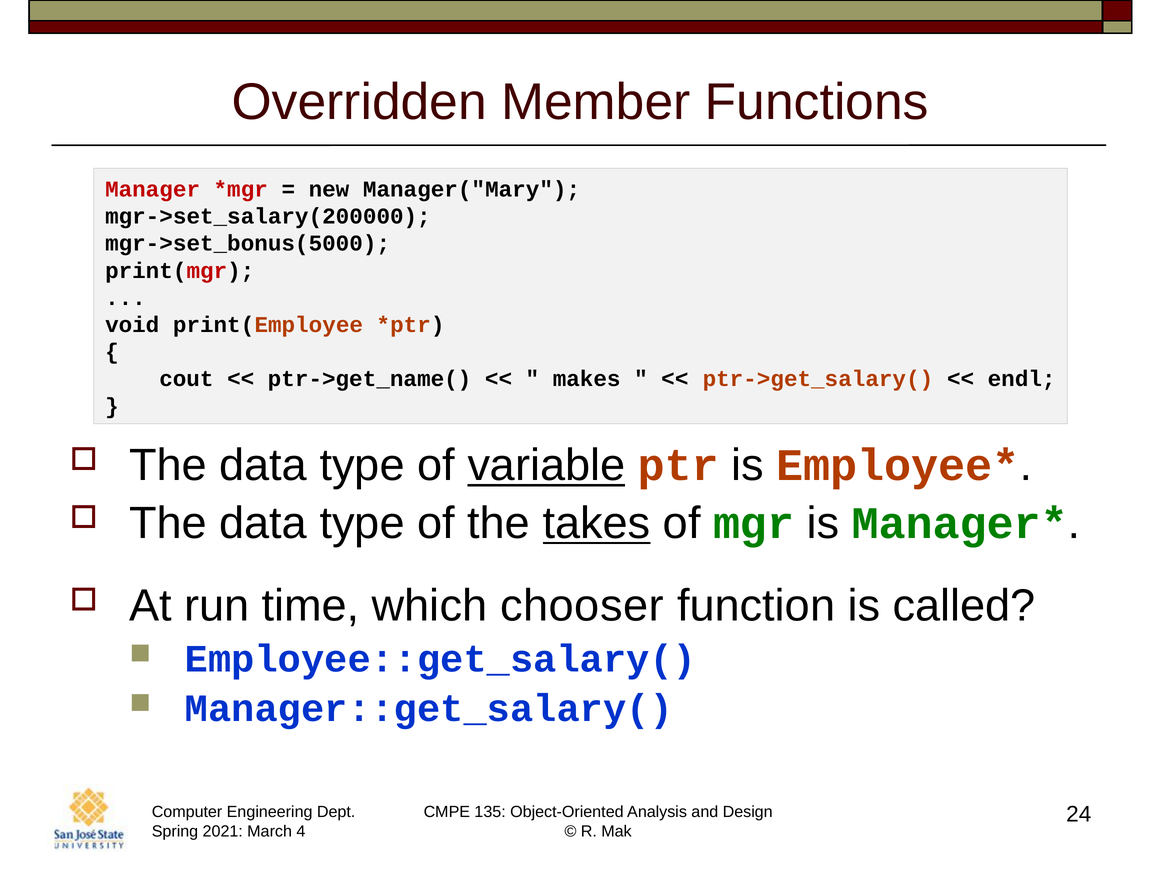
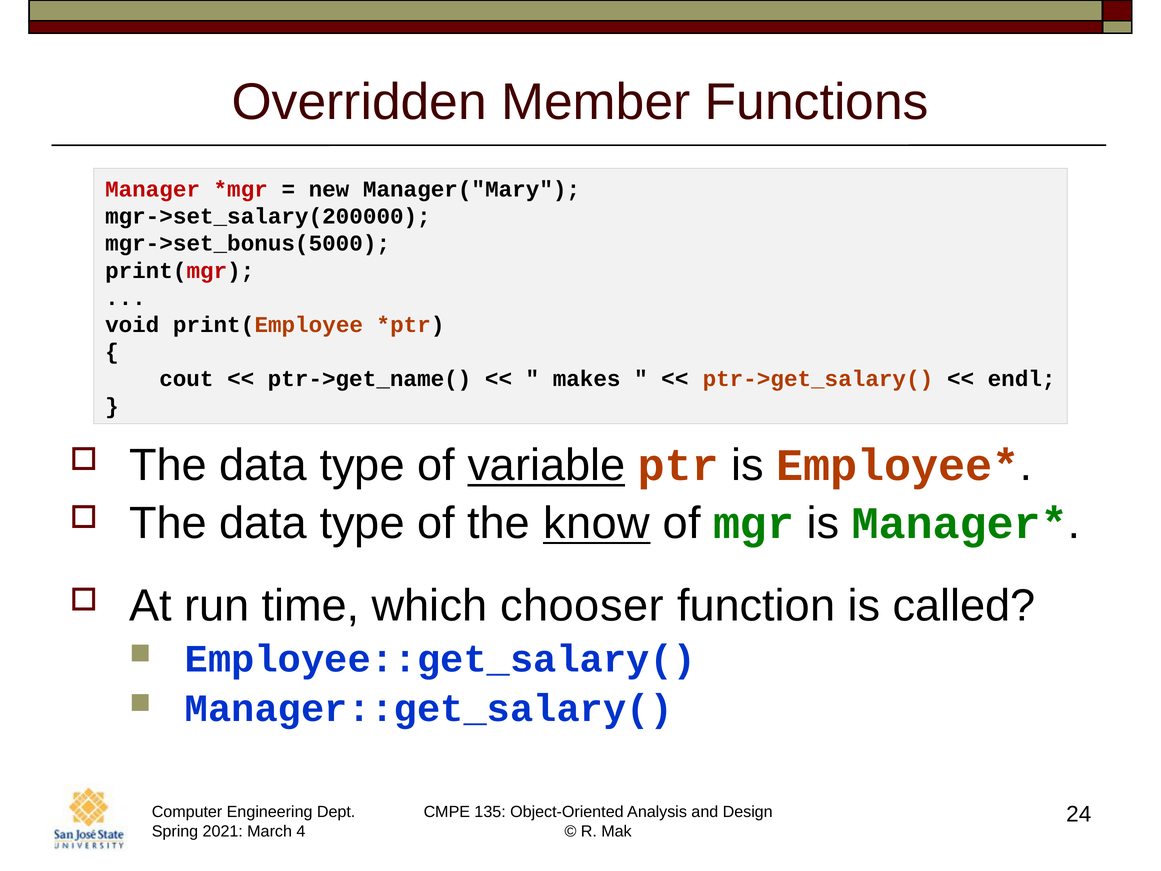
takes: takes -> know (596, 523)
